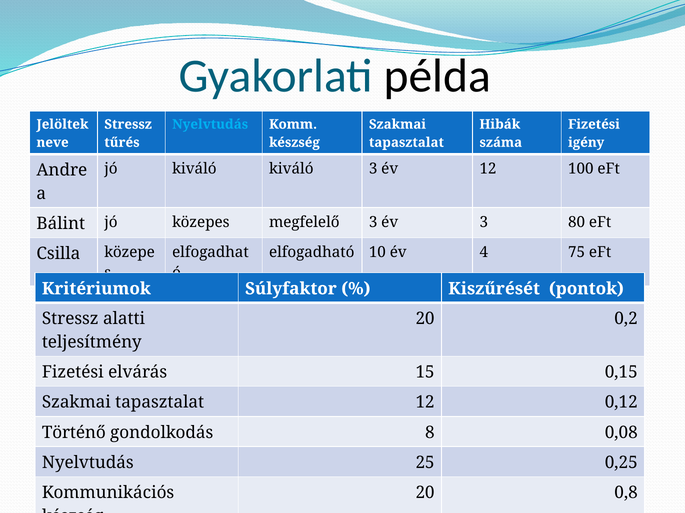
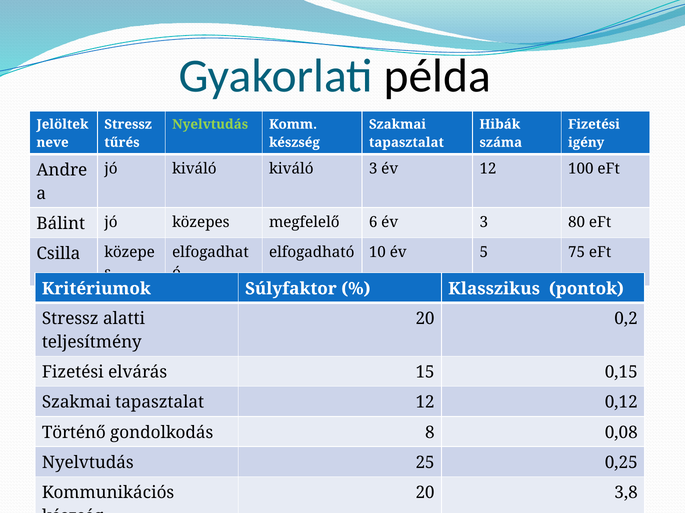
Nyelvtudás colour: light blue -> light green (210, 125)
megfelelő 3: 3 -> 6 (373, 222)
4: 4 -> 5 (484, 253)
Kiszűrését: Kiszűrését -> Klasszikus (494, 289)
0,8: 0,8 -> 3,8 (626, 493)
